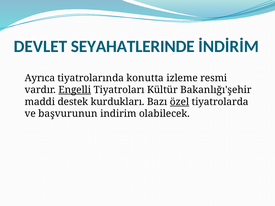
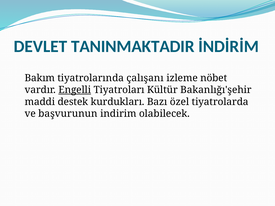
SEYAHATLERINDE: SEYAHATLERINDE -> TANINMAKTADIR (133, 46)
Ayrıca: Ayrıca -> Bakım (40, 78)
konutta: konutta -> çalışanı (145, 78)
resmi: resmi -> nöbet (214, 78)
özel underline: present -> none (180, 102)
